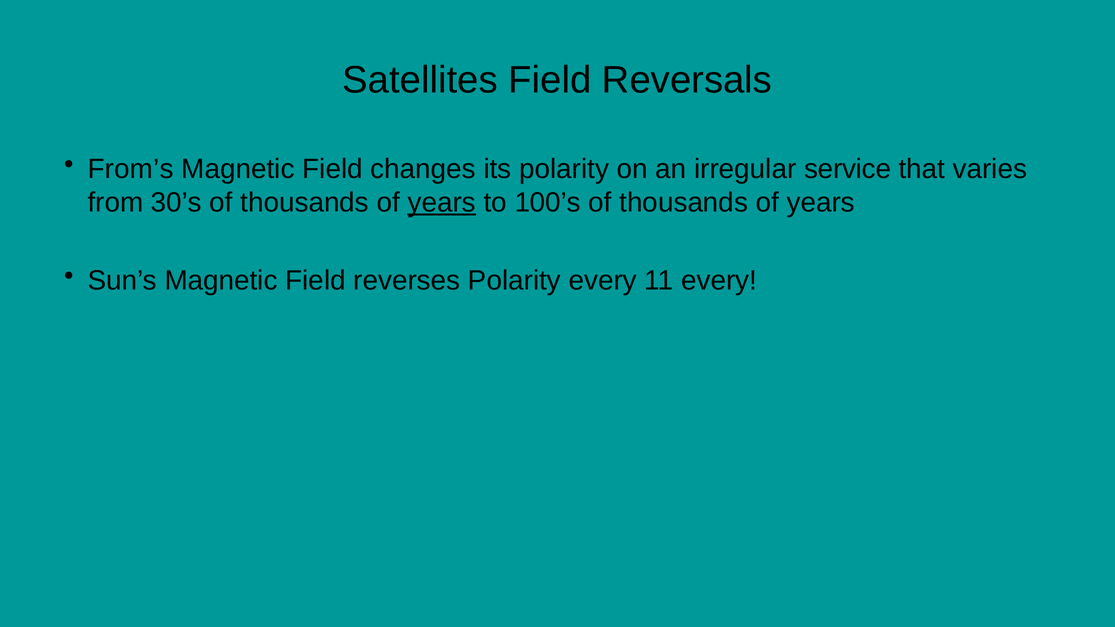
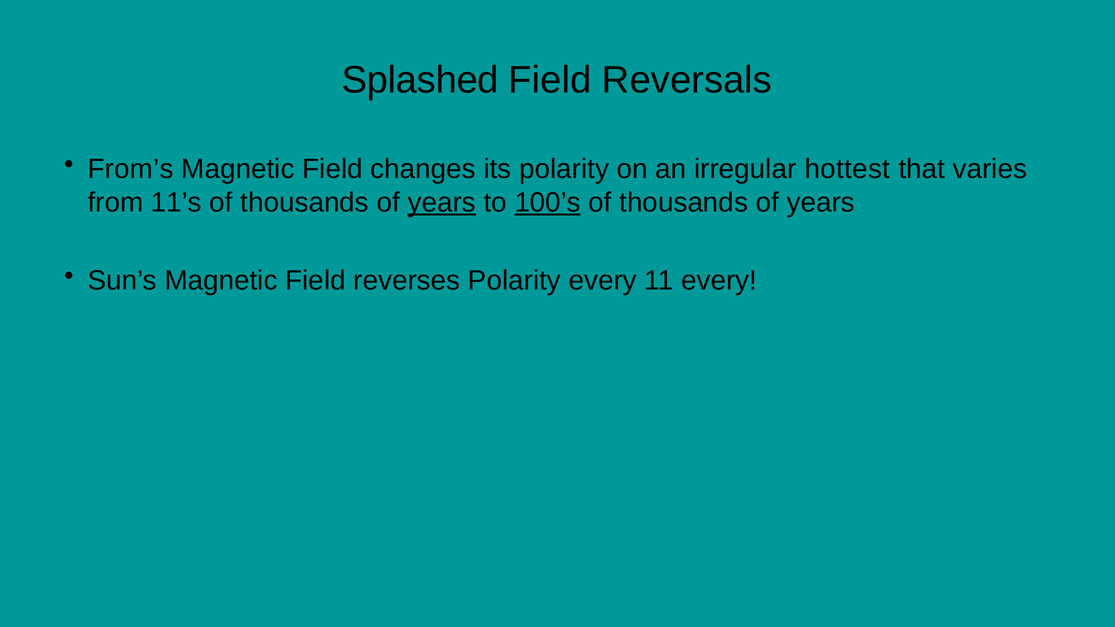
Satellites: Satellites -> Splashed (420, 80)
service: service -> hottest (847, 169)
30’s: 30’s -> 11’s (176, 203)
100’s underline: none -> present (548, 203)
